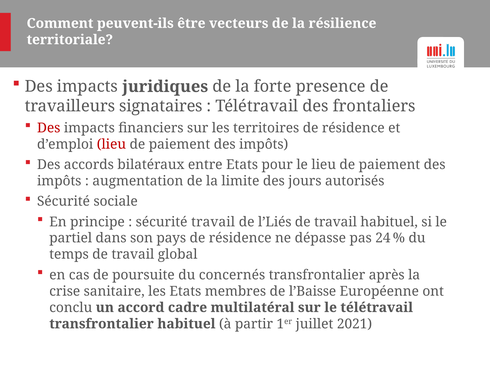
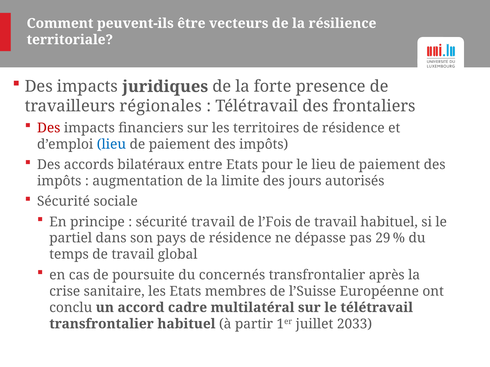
signataires: signataires -> régionales (161, 106)
lieu colour: red -> blue (111, 145)
l’Liés: l’Liés -> l’Fois (275, 222)
24: 24 -> 29 (383, 238)
l’Baisse: l’Baisse -> l’Suisse (313, 292)
2021: 2021 -> 2033 (354, 324)
